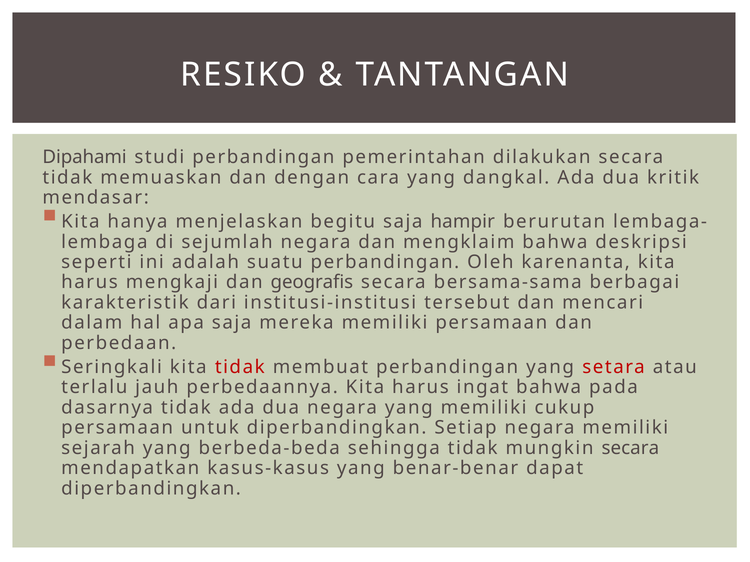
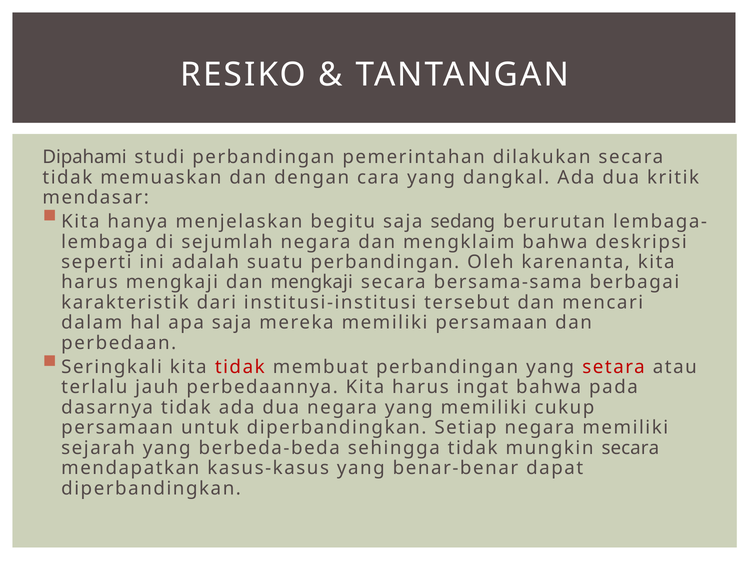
hampir: hampir -> sedang (463, 222)
dan geografis: geografis -> mengkaji (312, 283)
